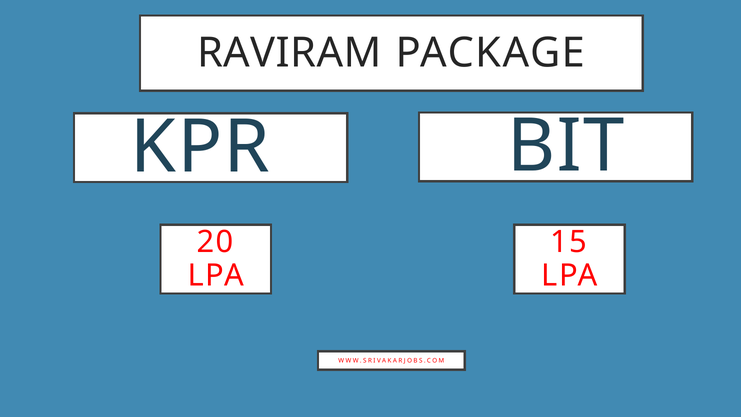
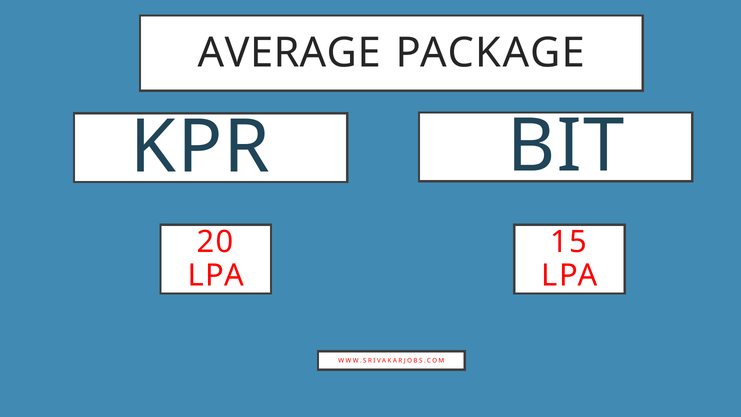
RAVIRAM: RAVIRAM -> AVERAGE (289, 53)
